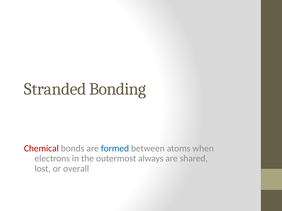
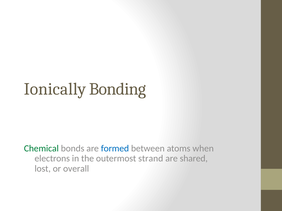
Stranded: Stranded -> Ionically (55, 89)
Chemical colour: red -> green (41, 149)
always: always -> strand (151, 159)
